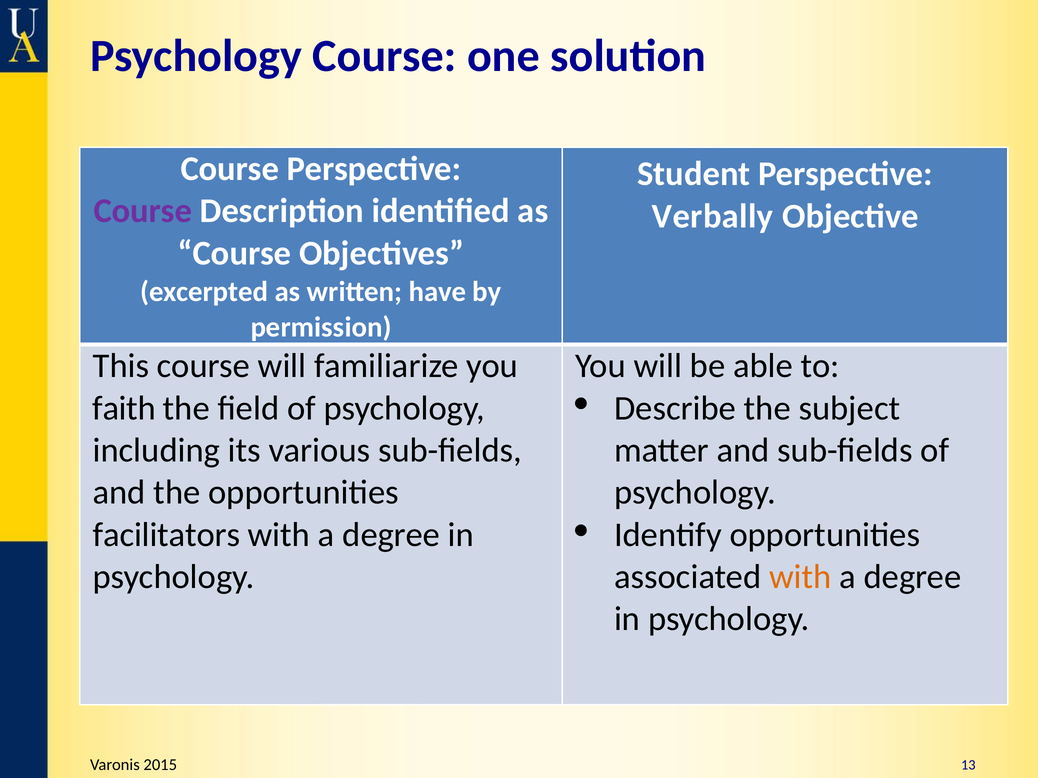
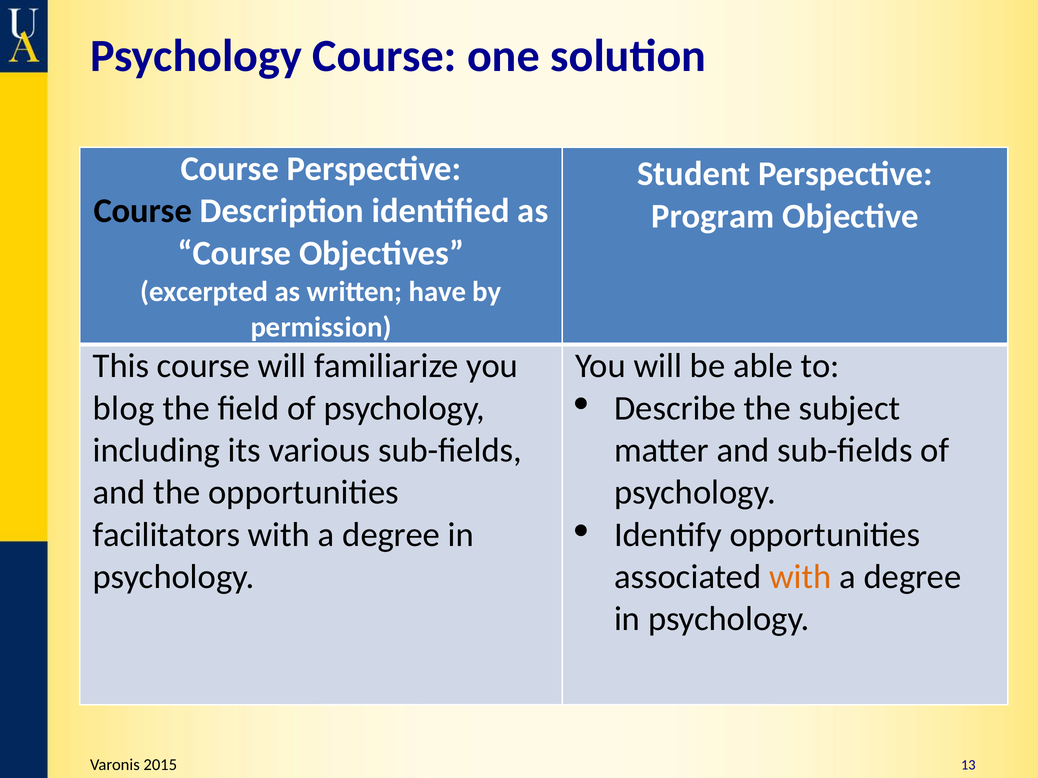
Course colour: purple -> black (143, 211)
Verbally: Verbally -> Program (713, 216)
faith: faith -> blog (124, 408)
